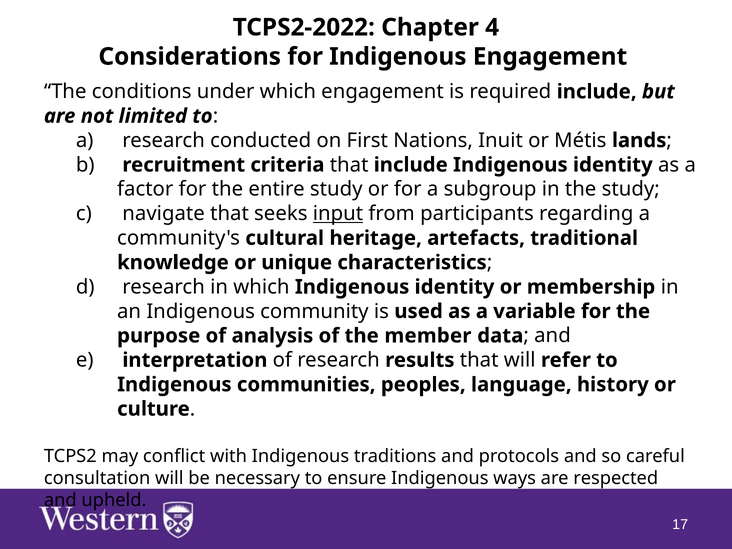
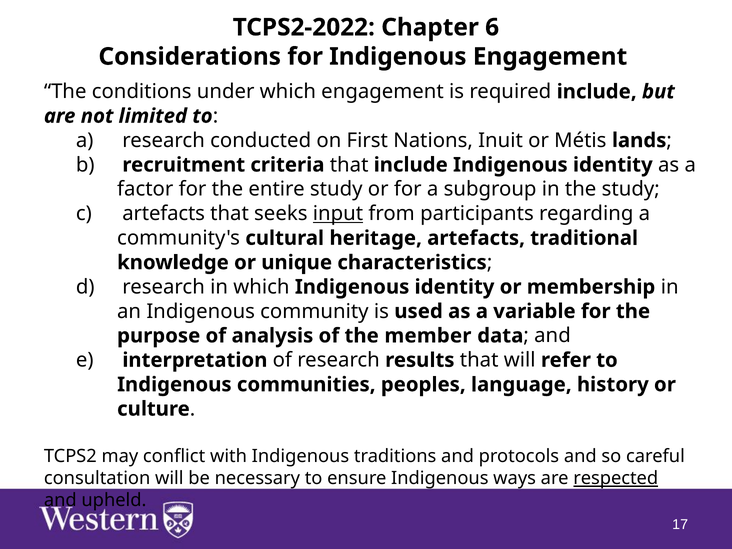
4: 4 -> 6 (492, 27)
navigate: navigate -> artefacts (164, 214)
respected underline: none -> present (616, 478)
